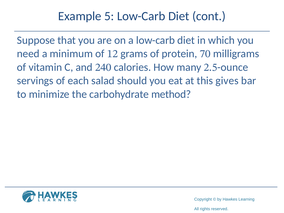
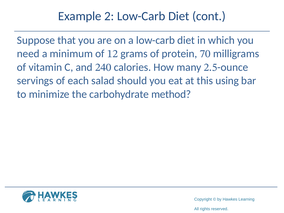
5: 5 -> 2 (109, 16)
gives: gives -> using (227, 81)
